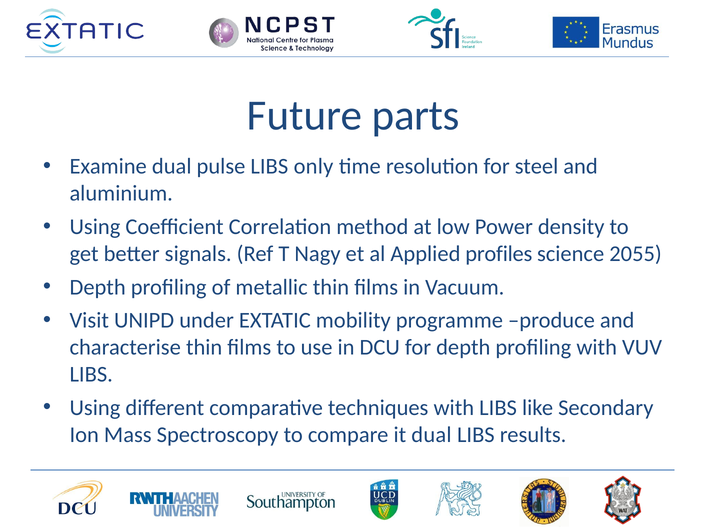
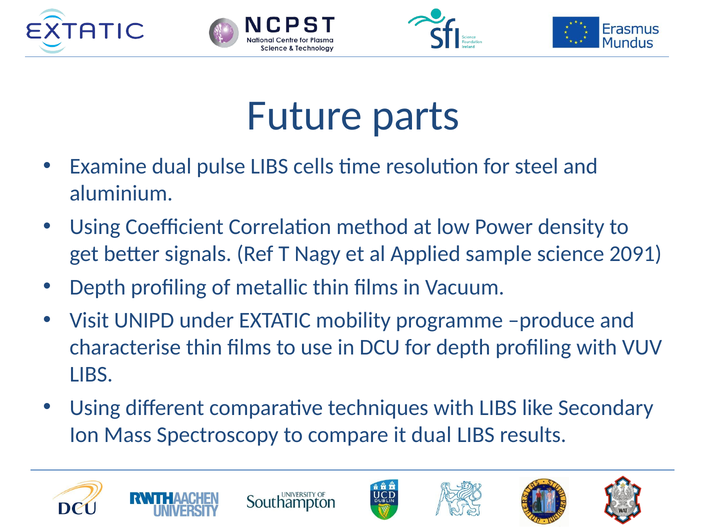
only: only -> cells (314, 166)
profiles: profiles -> sample (499, 254)
2055: 2055 -> 2091 (636, 254)
